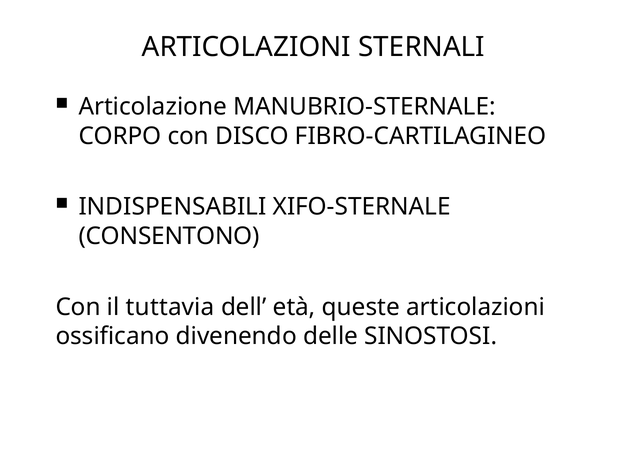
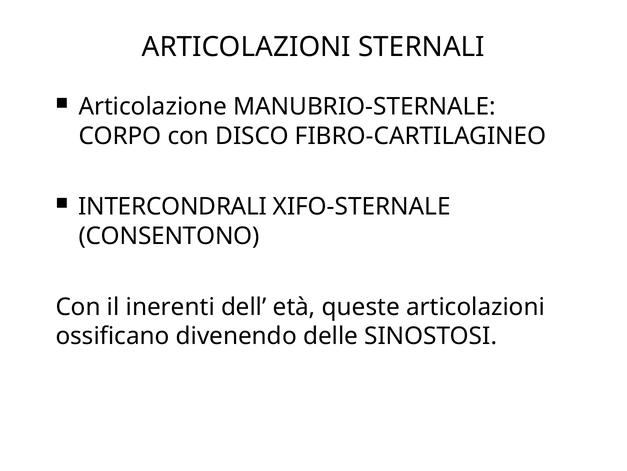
INDISPENSABILI: INDISPENSABILI -> INTERCONDRALI (173, 207)
tuttavia: tuttavia -> inerenti (170, 307)
